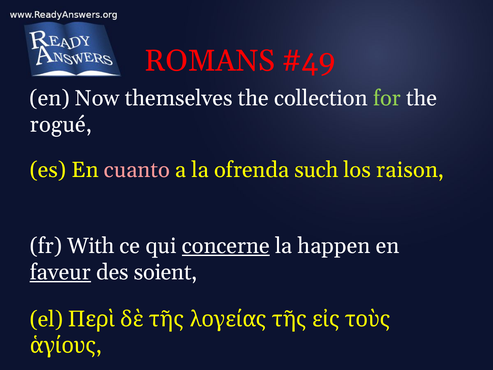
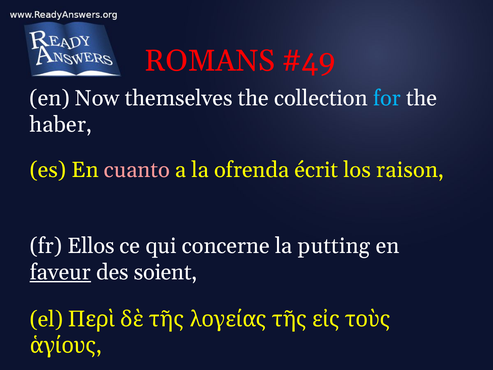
for colour: light green -> light blue (387, 98)
rogué: rogué -> haber (61, 125)
such: such -> écrit (316, 170)
With: With -> Ellos (91, 246)
concerne underline: present -> none (226, 246)
happen: happen -> putting (334, 246)
